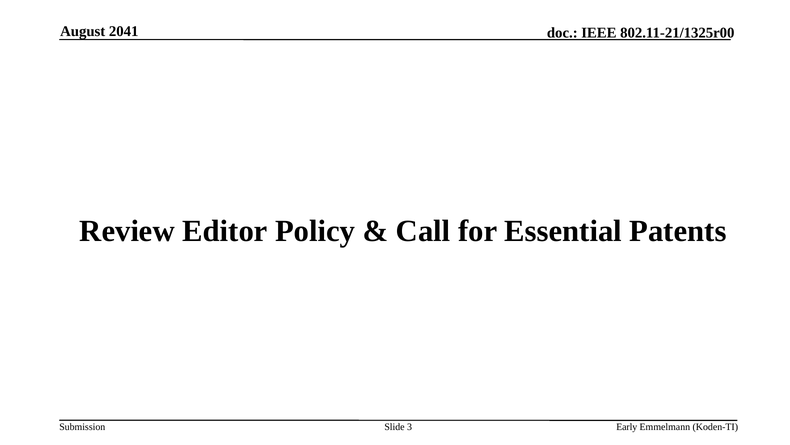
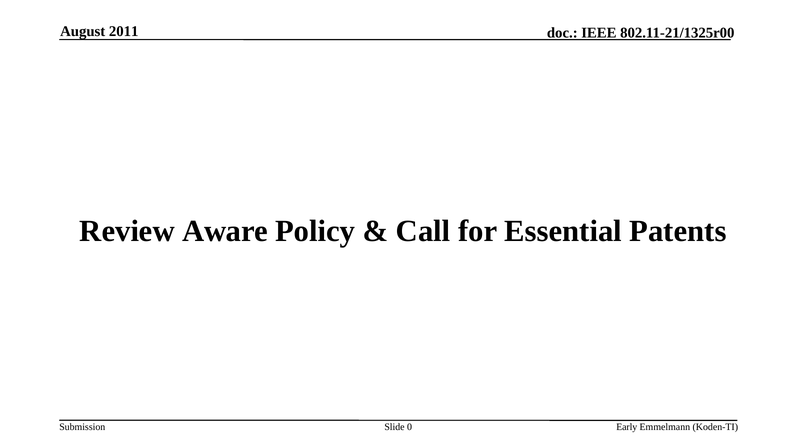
2041: 2041 -> 2011 (124, 31)
Editor: Editor -> Aware (225, 231)
3: 3 -> 0 (410, 426)
